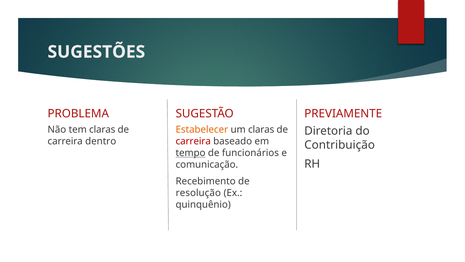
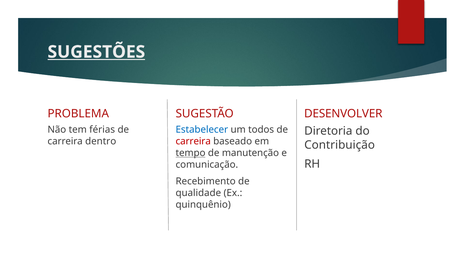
SUGESTÕES underline: none -> present (96, 52)
PREVIAMENTE: PREVIAMENTE -> DESENVOLVER (343, 113)
tem claras: claras -> férias (102, 130)
Estabelecer colour: orange -> blue (202, 130)
um claras: claras -> todos (261, 130)
funcionários: funcionários -> manutenção (250, 153)
resolução: resolução -> qualidade (198, 193)
